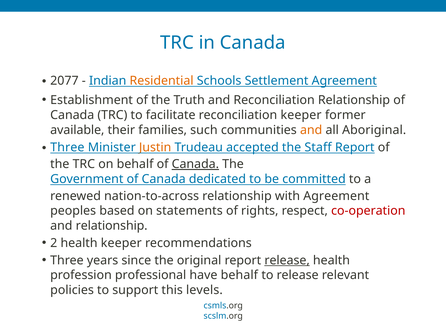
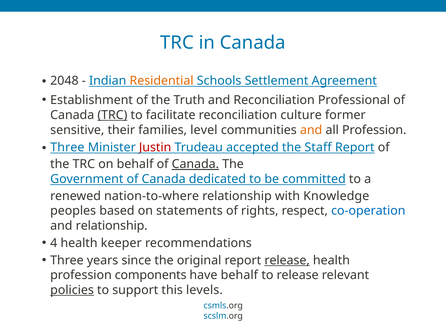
2077: 2077 -> 2048 (64, 81)
Reconciliation Relationship: Relationship -> Professional (354, 100)
TRC underline: none -> present (112, 115)
reconciliation keeper: keeper -> culture (301, 115)
available: available -> sensitive (77, 130)
such: such -> level (204, 130)
all Aboriginal: Aboriginal -> Profession (374, 130)
Justin colour: orange -> red (155, 147)
nation-to-across: nation-to-across -> nation-to-where (152, 196)
with Agreement: Agreement -> Knowledge (336, 196)
co-operation colour: red -> blue (368, 211)
2: 2 -> 4 (54, 243)
professional: professional -> components (151, 276)
policies underline: none -> present (72, 290)
